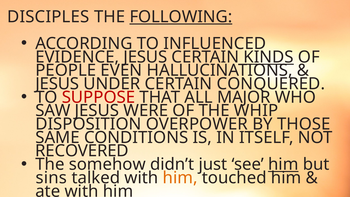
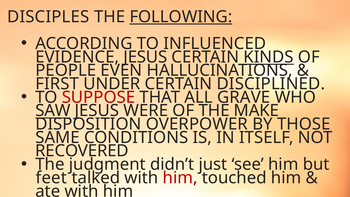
JESUS: JESUS -> FIRST (57, 84)
CONQUERED: CONQUERED -> DISCIPLINED (271, 84)
MAJOR: MAJOR -> GRAVE (244, 97)
SAW underline: none -> present (53, 111)
WHIP: WHIP -> MAKE (256, 111)
somehow: somehow -> judgment (107, 164)
him underline: present -> none (283, 164)
sins: sins -> feet (51, 178)
him colour: orange -> red (180, 178)
